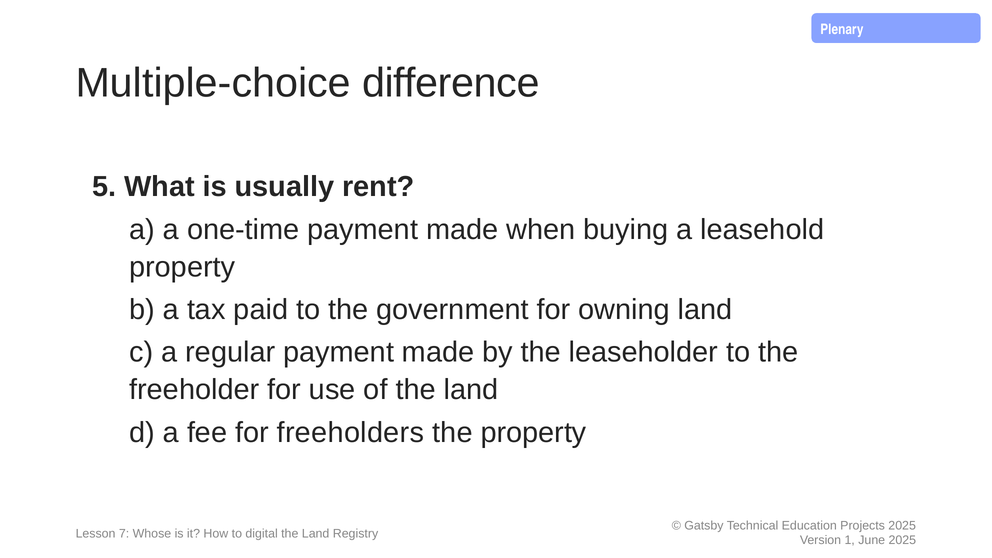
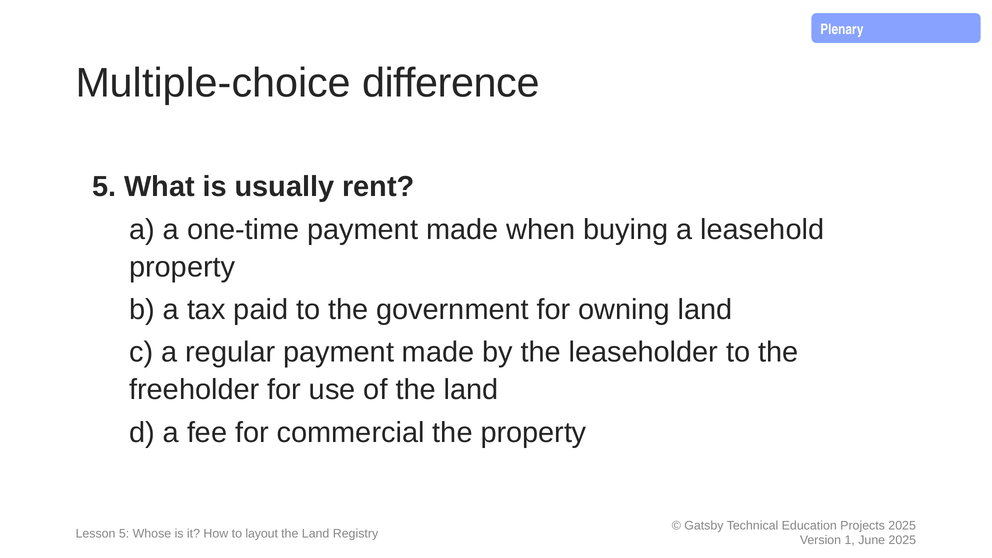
freeholders: freeholders -> commercial (351, 432)
Lesson 7: 7 -> 5 (124, 533)
digital: digital -> layout (262, 533)
